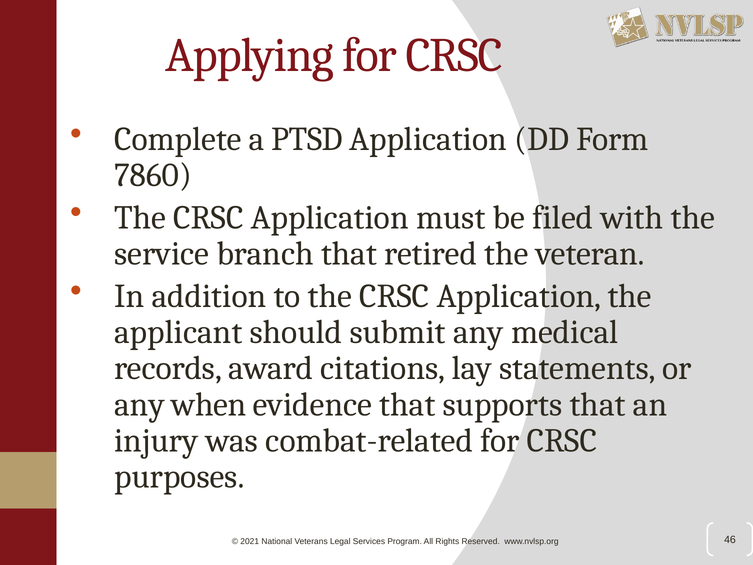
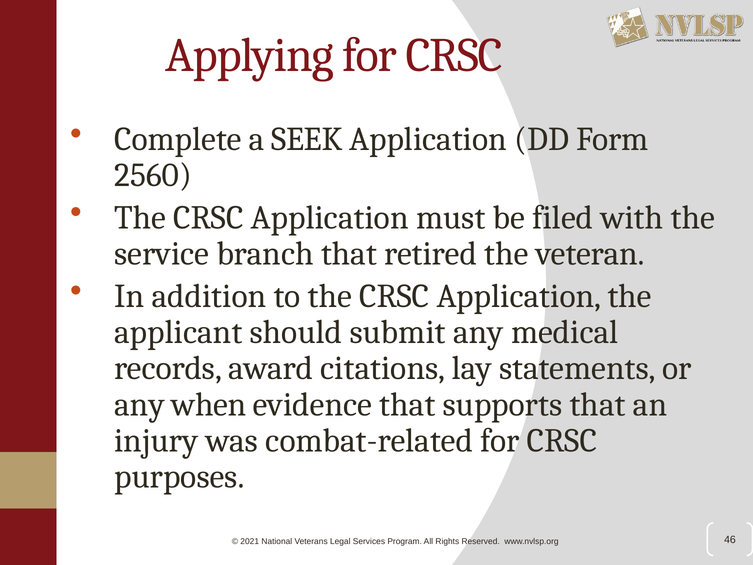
PTSD: PTSD -> SEEK (307, 139)
7860: 7860 -> 2560 (153, 175)
